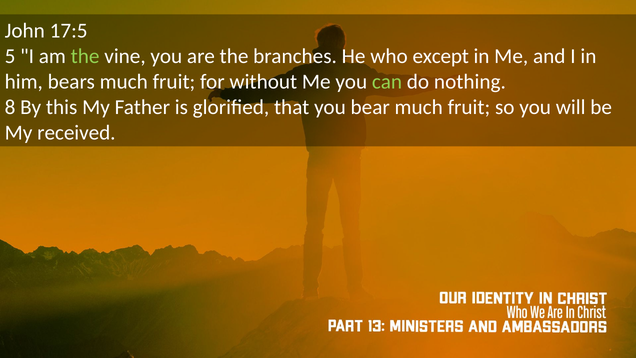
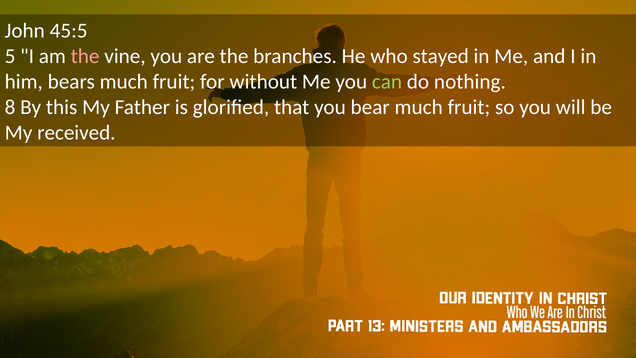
17:5: 17:5 -> 45:5 (69, 31)
the colour: light green -> pink (85, 56)
except: except -> stayed (441, 56)
